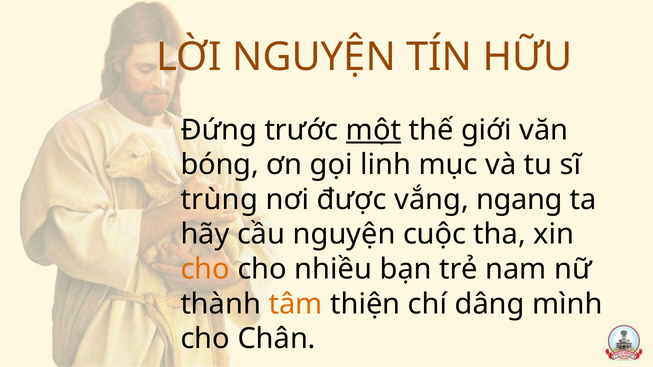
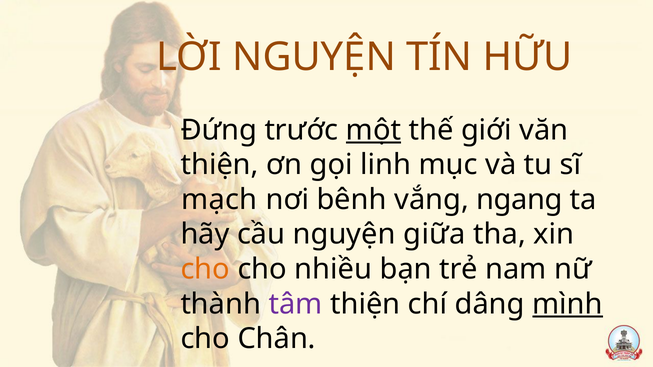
bóng: bóng -> thiện (220, 165)
trùng: trùng -> mạch (219, 200)
được: được -> bênh (352, 200)
cuộc: cuộc -> giữa (434, 235)
tâm colour: orange -> purple (296, 304)
mình underline: none -> present (568, 304)
